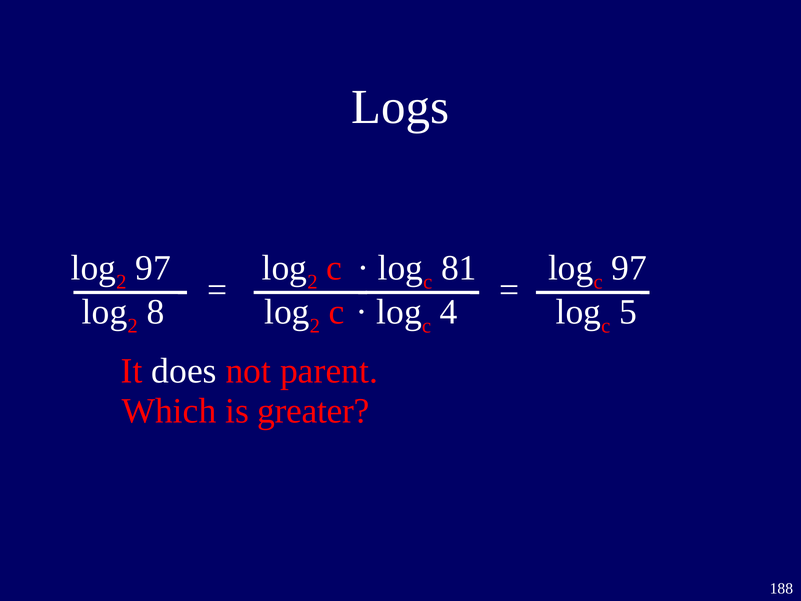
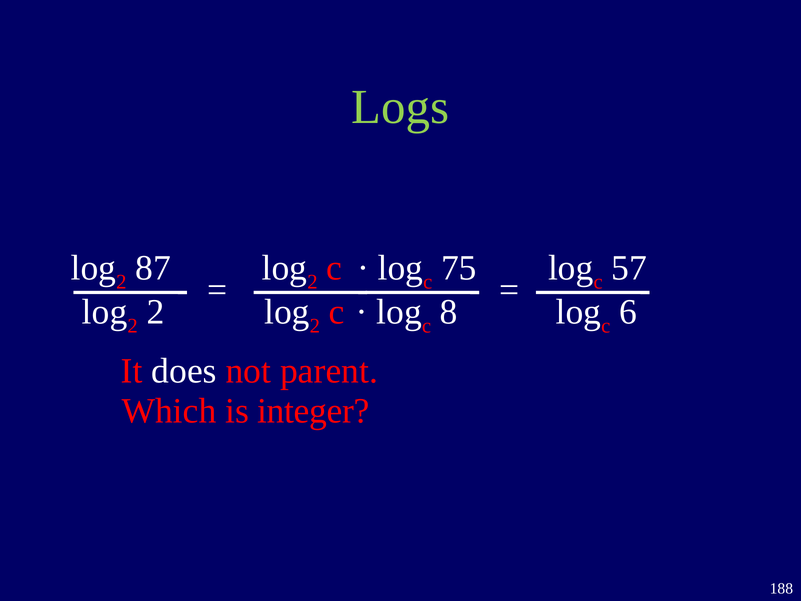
Logs colour: white -> light green (400, 107)
97: 97 -> 87 (153, 268)
81: 81 -> 75 (459, 268)
97: 97 -> 57 (629, 268)
8: 8 -> 2 (155, 312)
4: 4 -> 8 (449, 312)
5: 5 -> 6 (628, 312)
greater: greater -> integer (313, 411)
